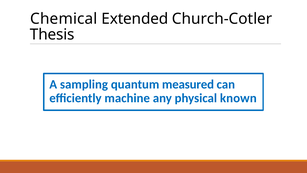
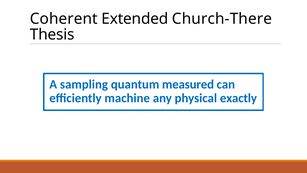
Chemical: Chemical -> Coherent (64, 19)
Church-Cotler: Church-Cotler -> Church-There (222, 19)
known: known -> exactly (238, 98)
